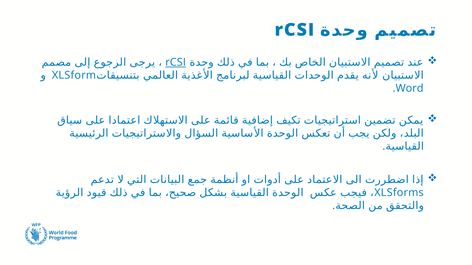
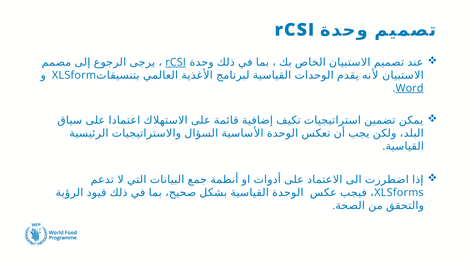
Word underline: none -> present (410, 88)
